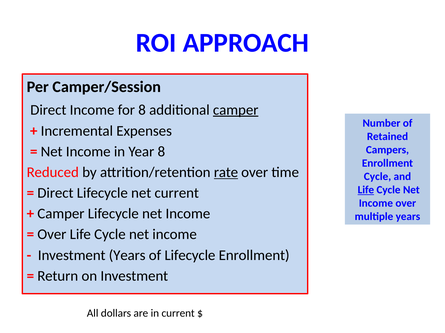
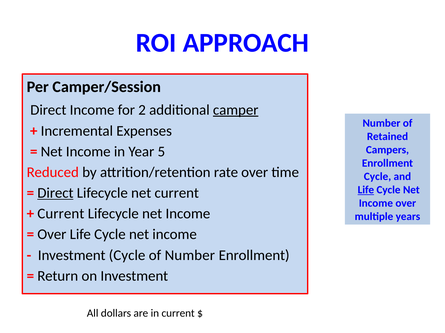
for 8: 8 -> 2 (142, 110)
Year 8: 8 -> 5 (161, 152)
rate underline: present -> none (226, 173)
Direct underline: none -> present (55, 193)
Camper: Camper -> Current (61, 214)
Investment Years: Years -> Cycle (127, 256)
of Lifecycle: Lifecycle -> Number (190, 256)
